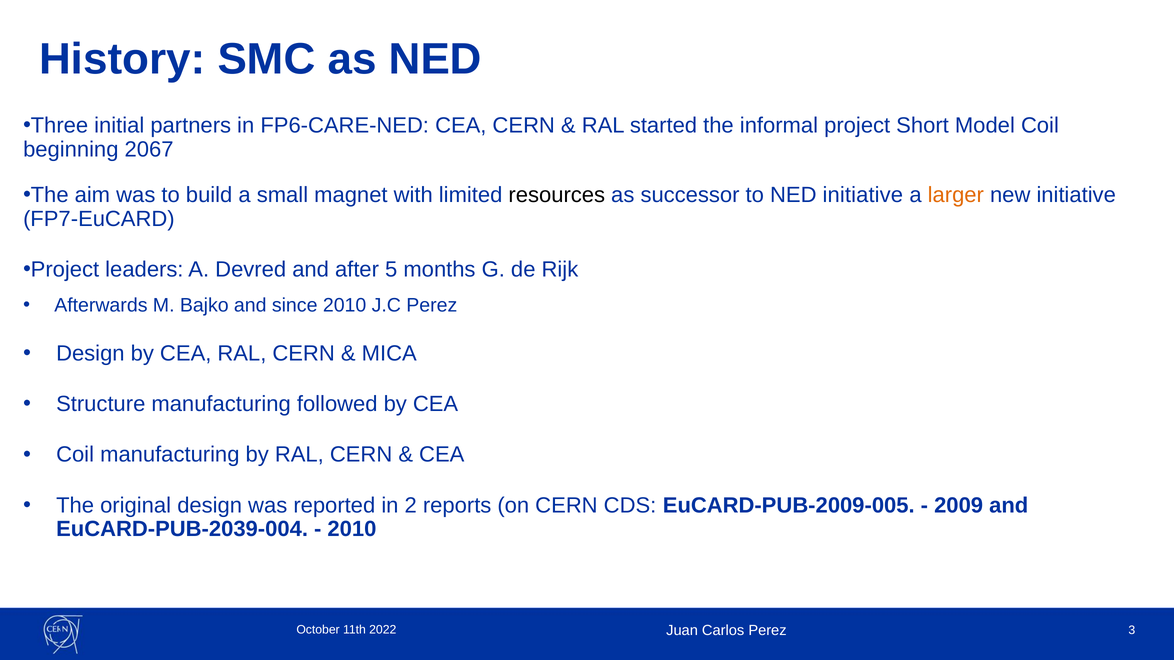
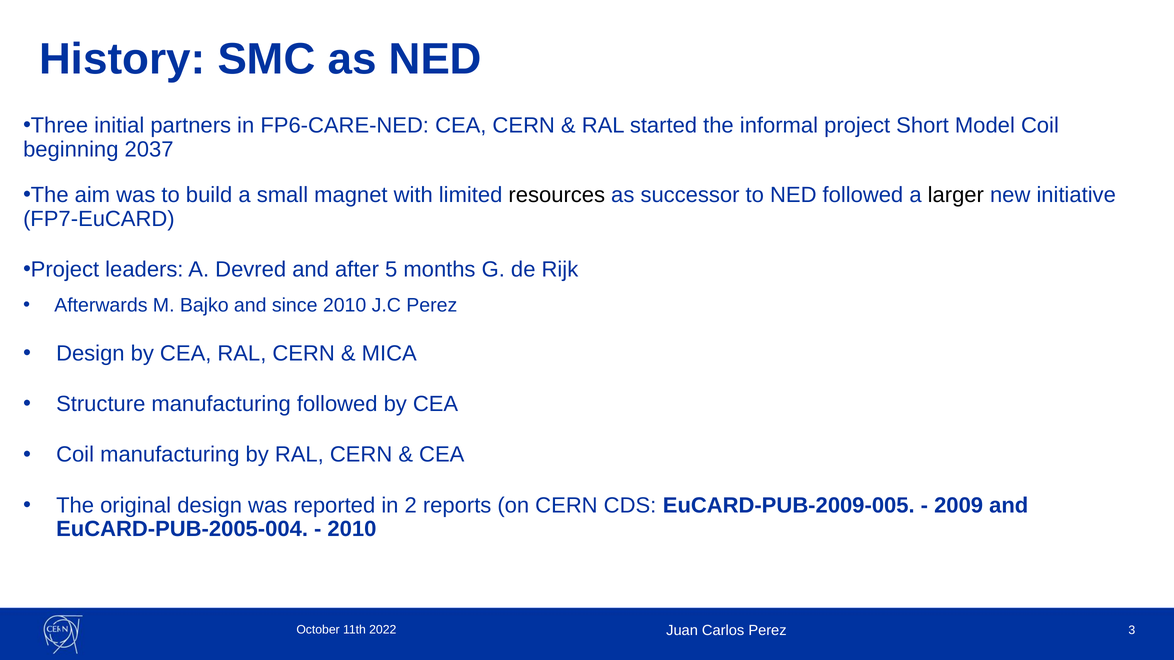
2067: 2067 -> 2037 (149, 149)
NED initiative: initiative -> followed (863, 195)
larger colour: orange -> black (956, 195)
EuCARD-PUB-2039-004: EuCARD-PUB-2039-004 -> EuCARD-PUB-2005-004 (182, 529)
